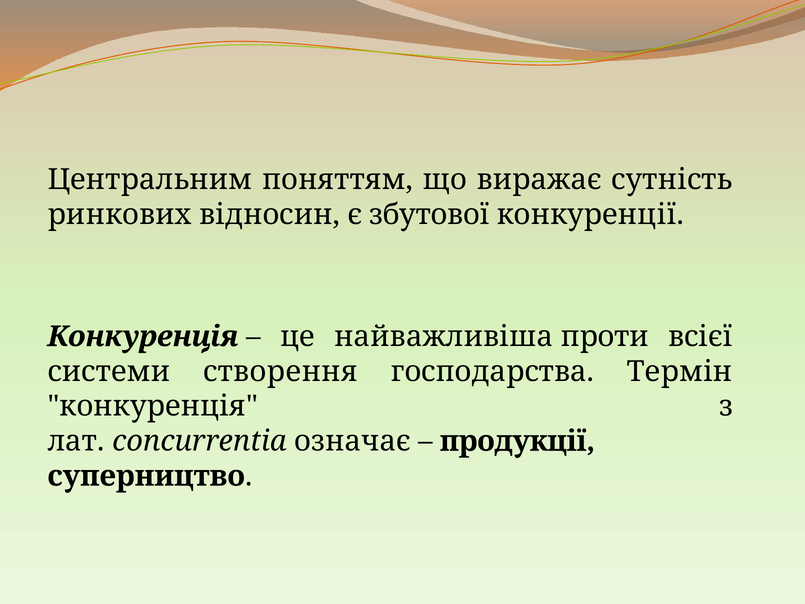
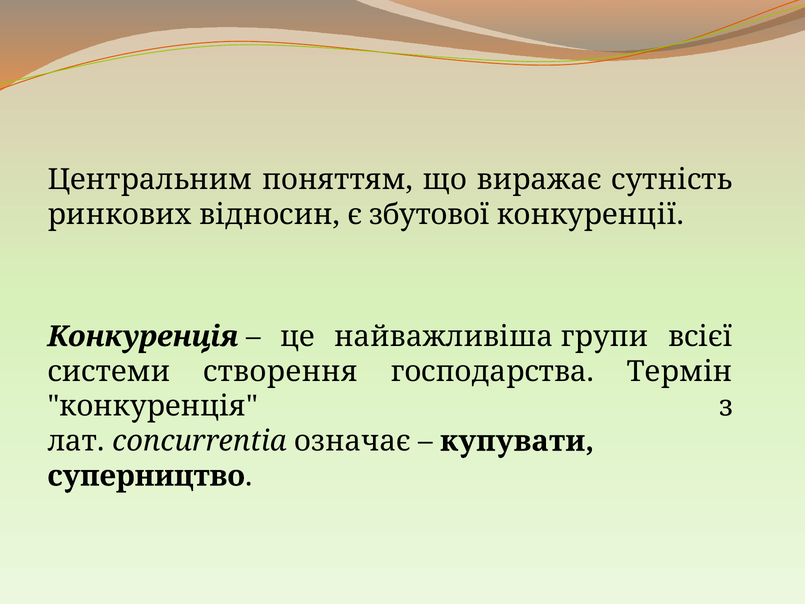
проти: проти -> групи (605, 336)
продукції: продукції -> купувати (517, 441)
